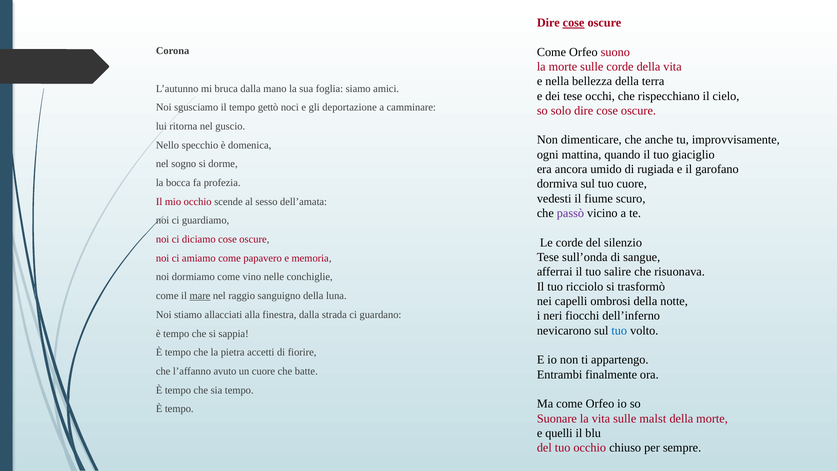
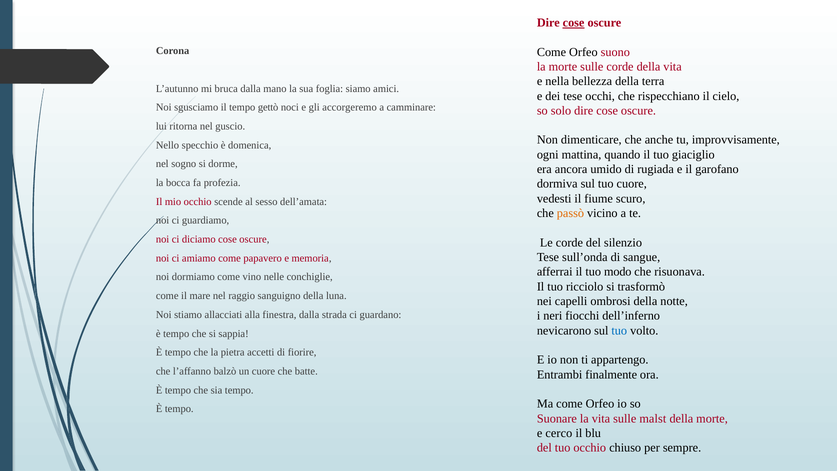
deportazione: deportazione -> accorgeremo (350, 107)
passò colour: purple -> orange (570, 213)
salire: salire -> modo (618, 272)
mare underline: present -> none (200, 296)
avuto: avuto -> balzò (225, 371)
quelli: quelli -> cerco (559, 433)
